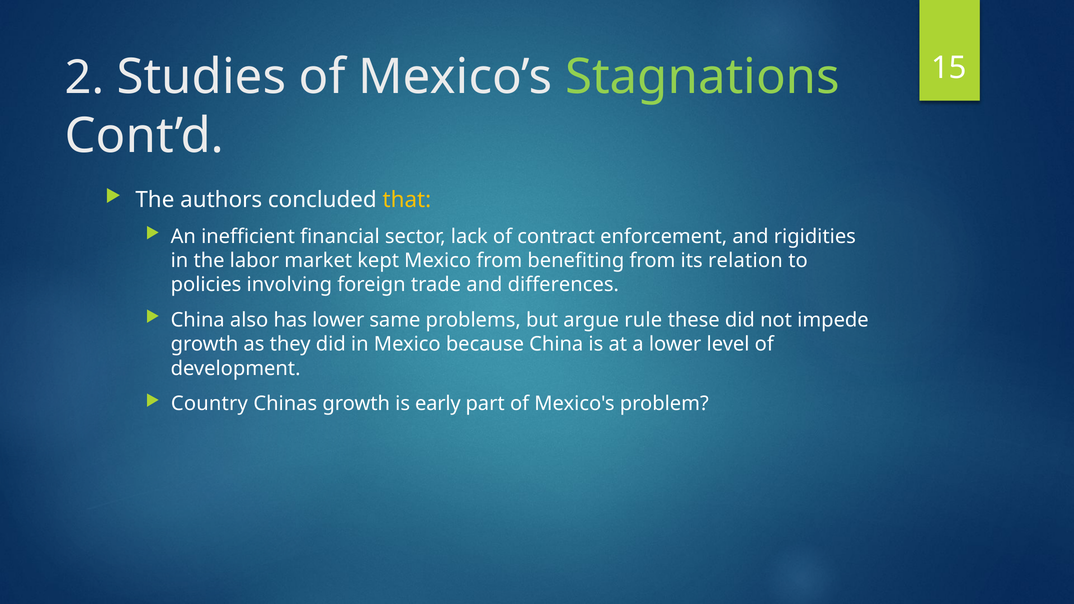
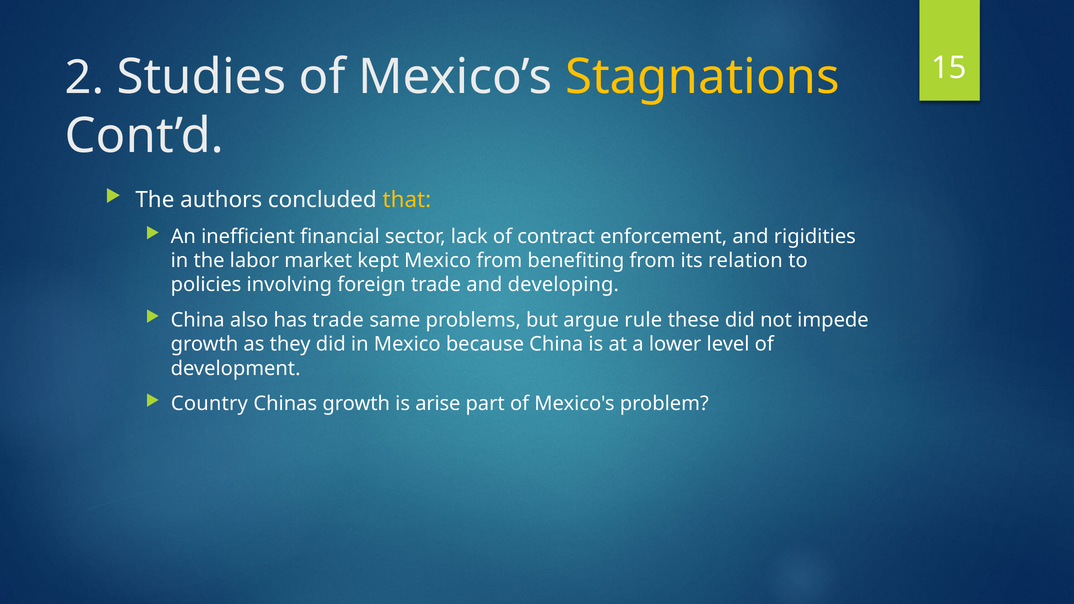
Stagnations colour: light green -> yellow (702, 77)
differences: differences -> developing (563, 285)
has lower: lower -> trade (338, 320)
early: early -> arise (438, 404)
